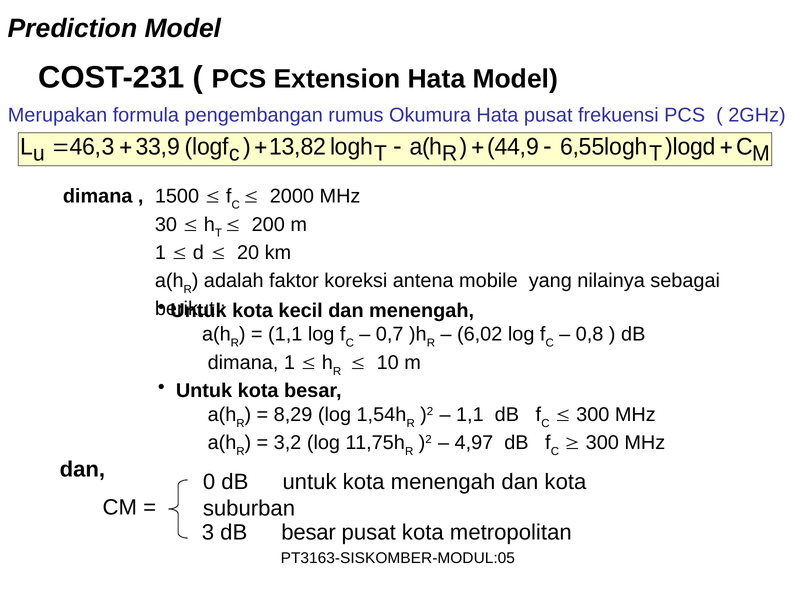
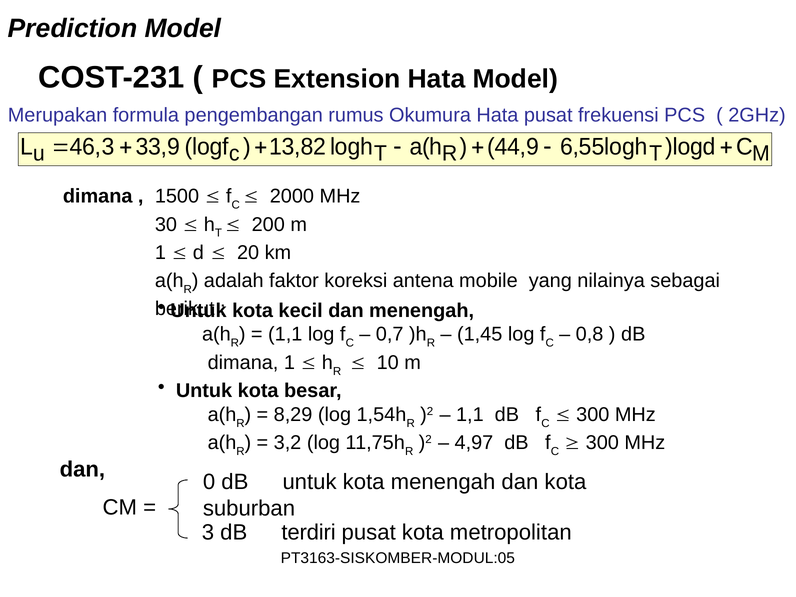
6,02: 6,02 -> 1,45 (480, 334)
dB besar: besar -> terdiri (309, 533)
